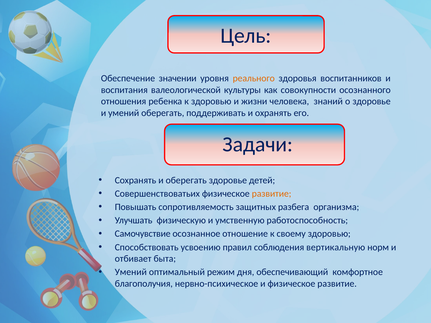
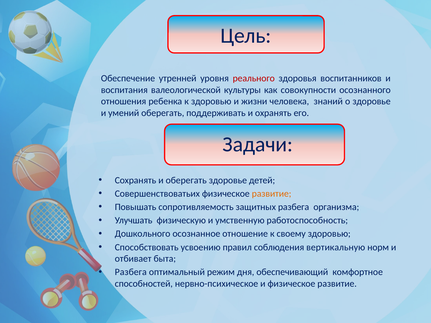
значении: значении -> утренней (178, 78)
реального colour: orange -> red (254, 78)
Самочувствие: Самочувствие -> Дошкольного (143, 234)
Умений: Умений -> Разбега (131, 272)
благополучия: благополучия -> способностей (144, 284)
